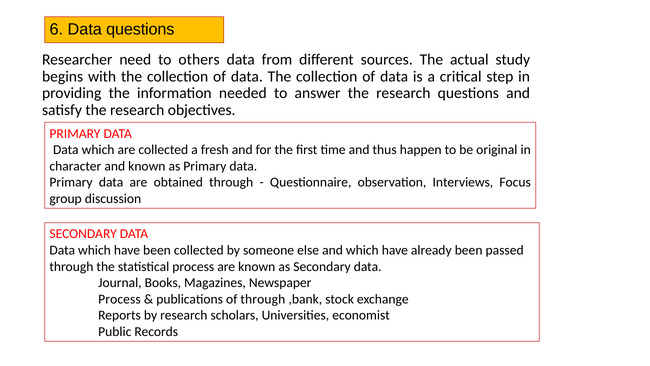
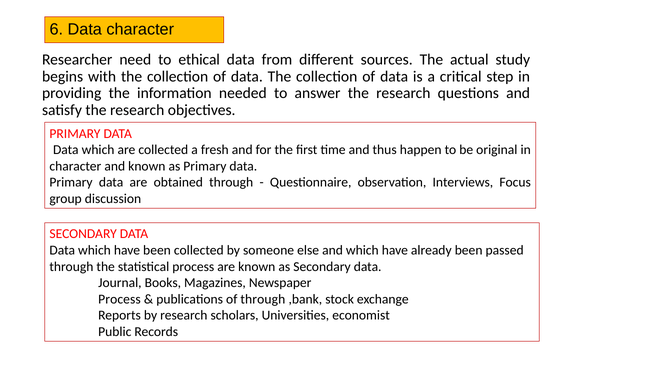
Data questions: questions -> character (140, 29)
others: others -> ethical (199, 59)
